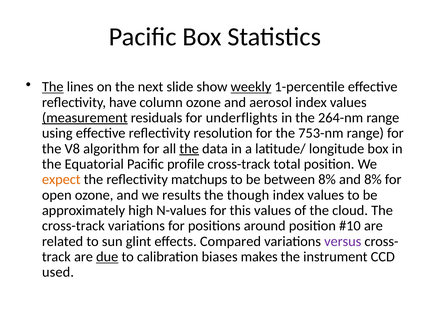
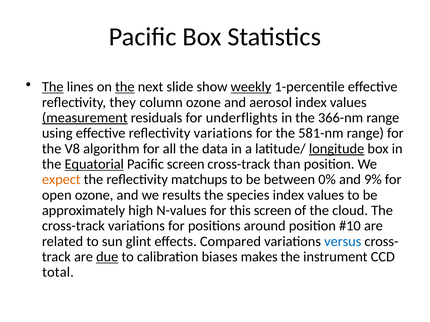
the underline: none -> present (125, 87)
have: have -> they (123, 102)
264-nm: 264-nm -> 366-nm (341, 118)
reflectivity resolution: resolution -> variations (223, 133)
753-nm: 753-nm -> 581-nm (321, 133)
the underline: present -> none (189, 149)
longitude underline: none -> present (337, 149)
Equatorial underline: none -> present (94, 164)
Pacific profile: profile -> screen (186, 164)
total: total -> than (287, 164)
between 8%: 8% -> 0% (327, 180)
and 8%: 8% -> 9% (373, 180)
though: though -> species (248, 195)
this values: values -> screen (273, 211)
versus colour: purple -> blue (343, 242)
used: used -> total (58, 273)
